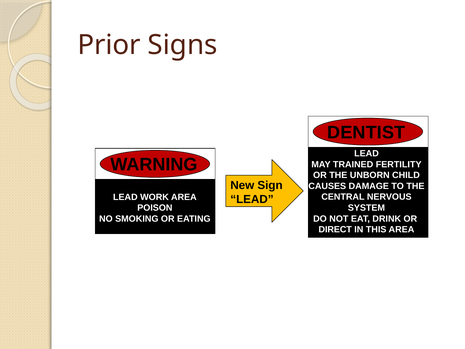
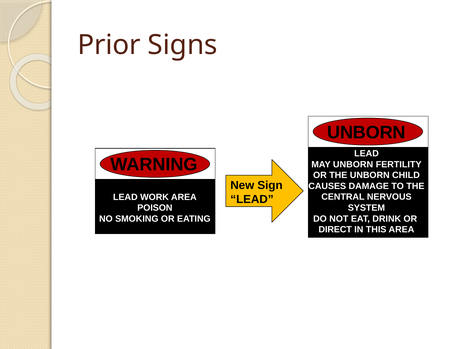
DENTIST: DENTIST -> UNBORN (366, 132)
MAY TRAINED: TRAINED -> UNBORN (353, 164)
